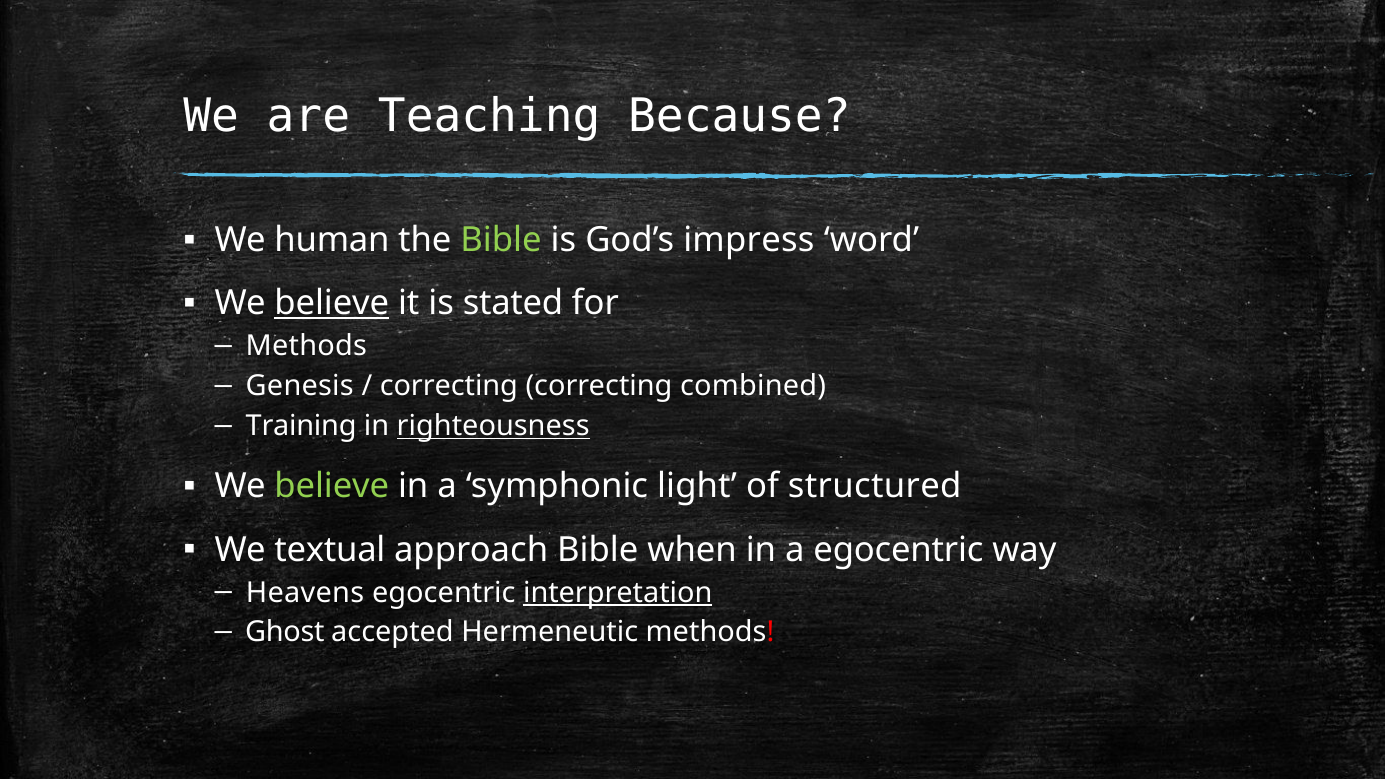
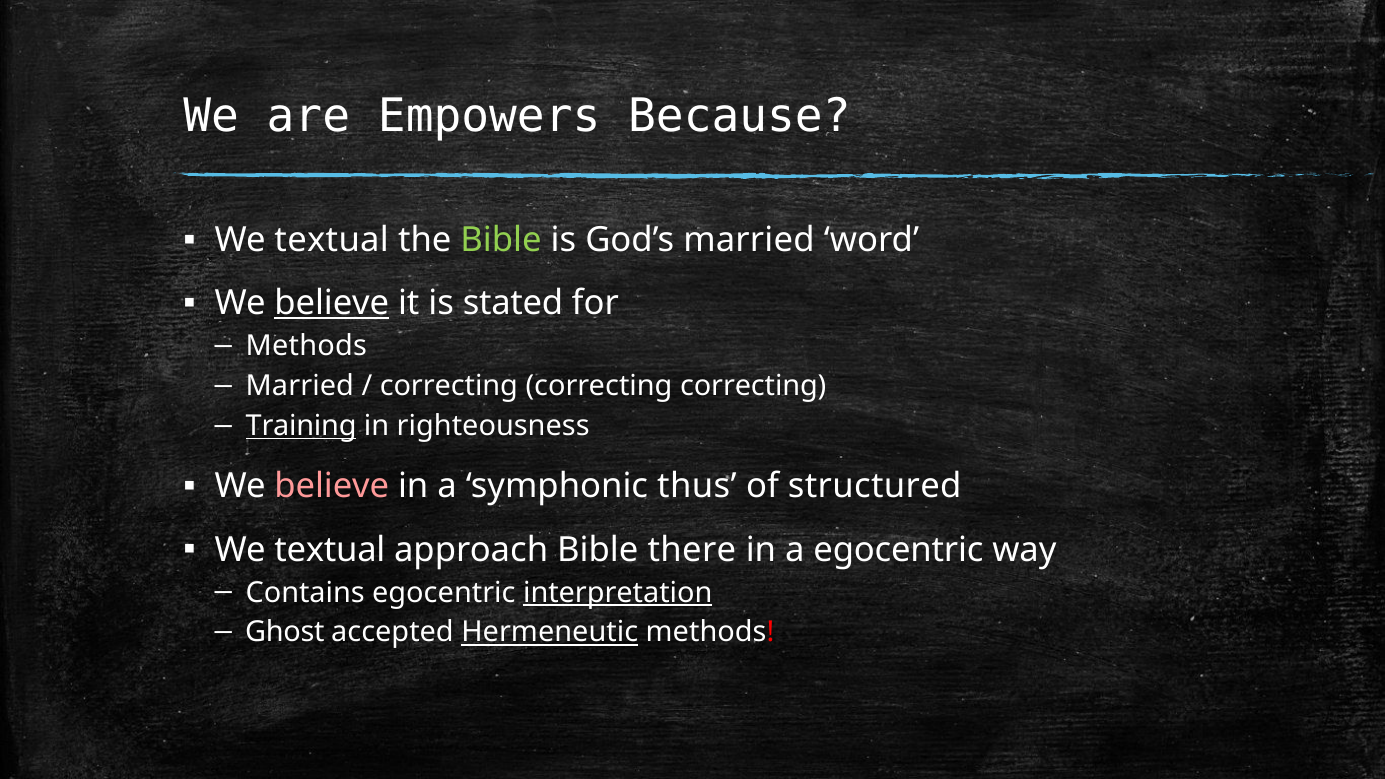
Teaching: Teaching -> Empowers (489, 117)
human: human -> textual (332, 240)
God’s impress: impress -> married (749, 240)
Genesis: Genesis -> Married (300, 386)
combined: combined -> correcting (753, 386)
Training underline: none -> present (301, 426)
righteousness underline: present -> none (493, 426)
believe colour: light green -> pink (332, 486)
light: light -> thus (697, 486)
when: when -> there (692, 550)
Heavens: Heavens -> Contains (305, 593)
Hermeneutic underline: none -> present (550, 633)
